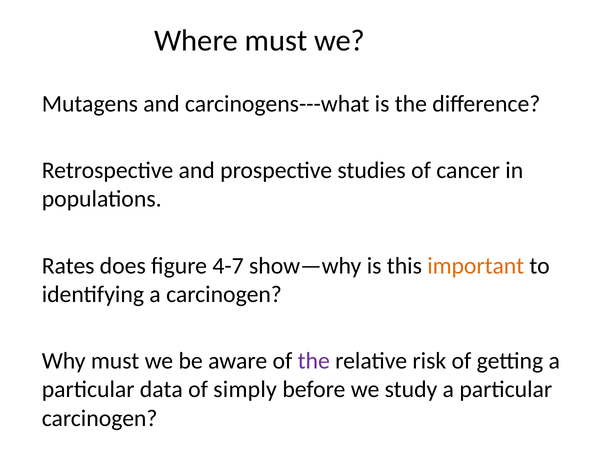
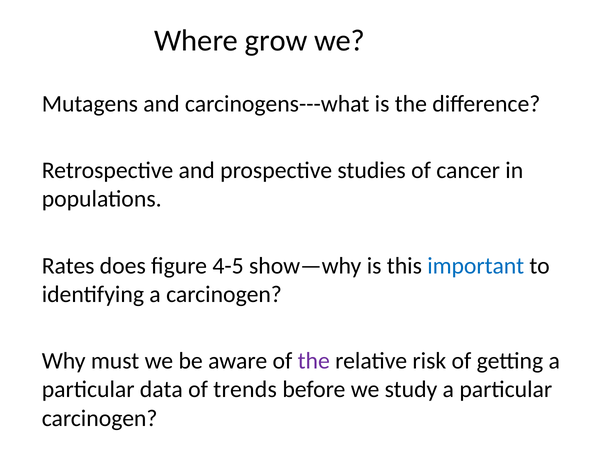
Where must: must -> grow (276, 40)
4-7: 4-7 -> 4-5 (228, 265)
important colour: orange -> blue (476, 265)
simply: simply -> trends (245, 389)
